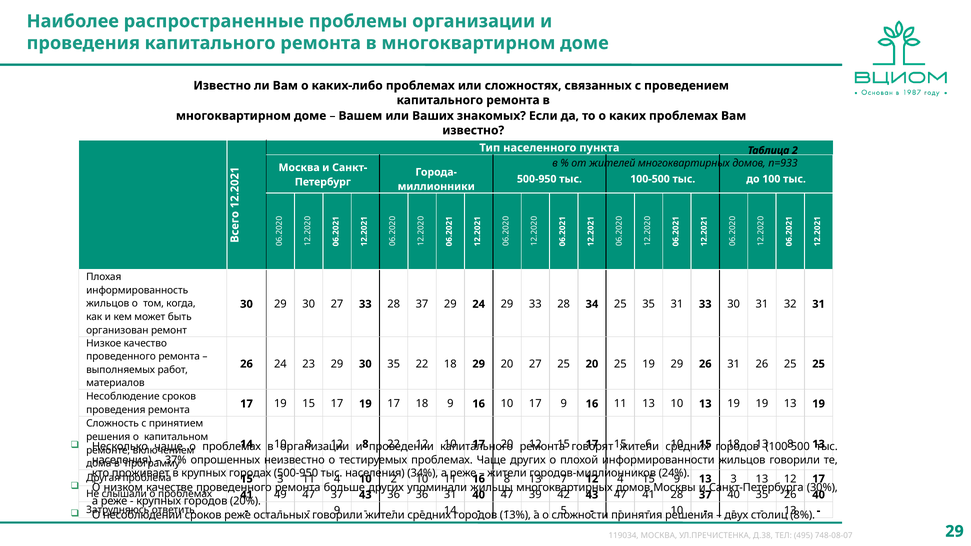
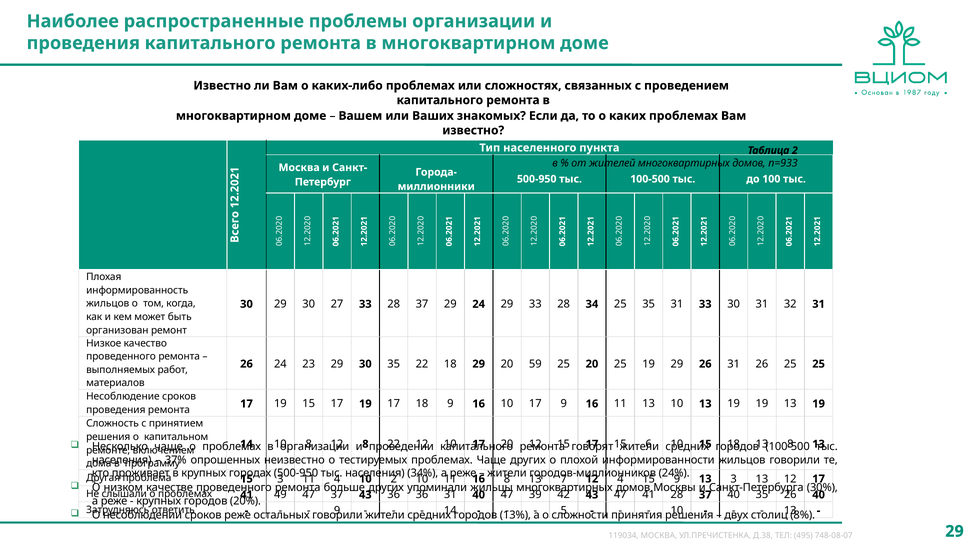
20 27: 27 -> 59 (535, 364)
